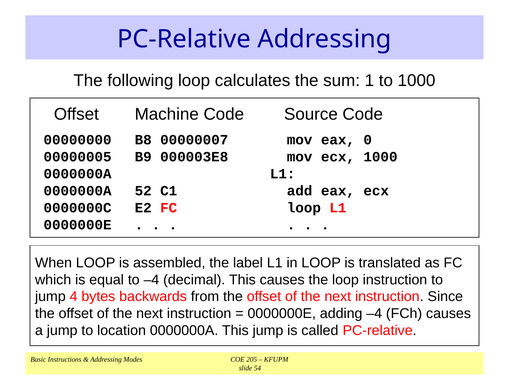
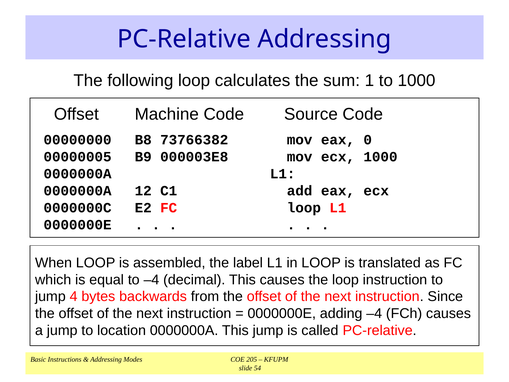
00000007: 00000007 -> 73766382 (194, 140)
52: 52 -> 12 (143, 191)
